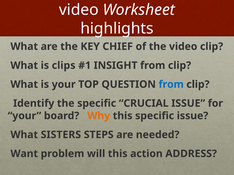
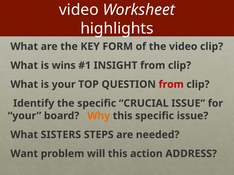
CHIEF: CHIEF -> FORM (118, 47)
clips: clips -> wins (64, 66)
from colour: blue -> red (171, 85)
